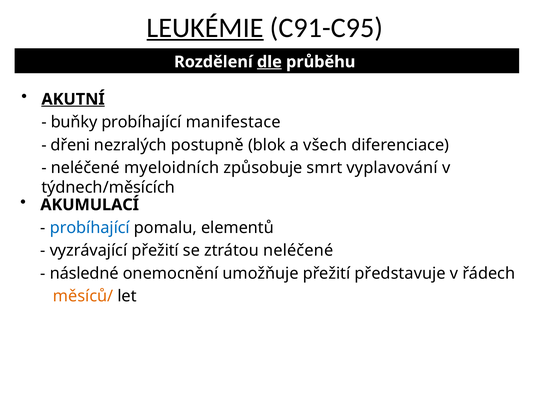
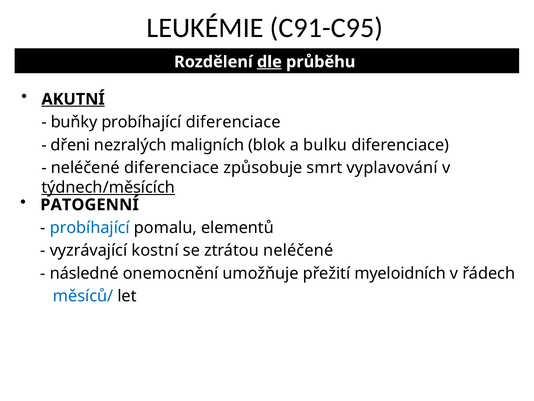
LEUKÉMIE underline: present -> none (205, 28)
probíhající manifestace: manifestace -> diferenciace (233, 122)
postupně: postupně -> maligních (207, 145)
všech: všech -> bulku (325, 145)
neléčené myeloidních: myeloidních -> diferenciace (172, 168)
týdnech/měsících underline: none -> present (108, 187)
AKUMULACÍ: AKUMULACÍ -> PATOGENNÍ (90, 205)
vyzrávající přežití: přežití -> kostní (155, 250)
představuje: představuje -> myeloidních (400, 273)
měsíců/ colour: orange -> blue (83, 296)
